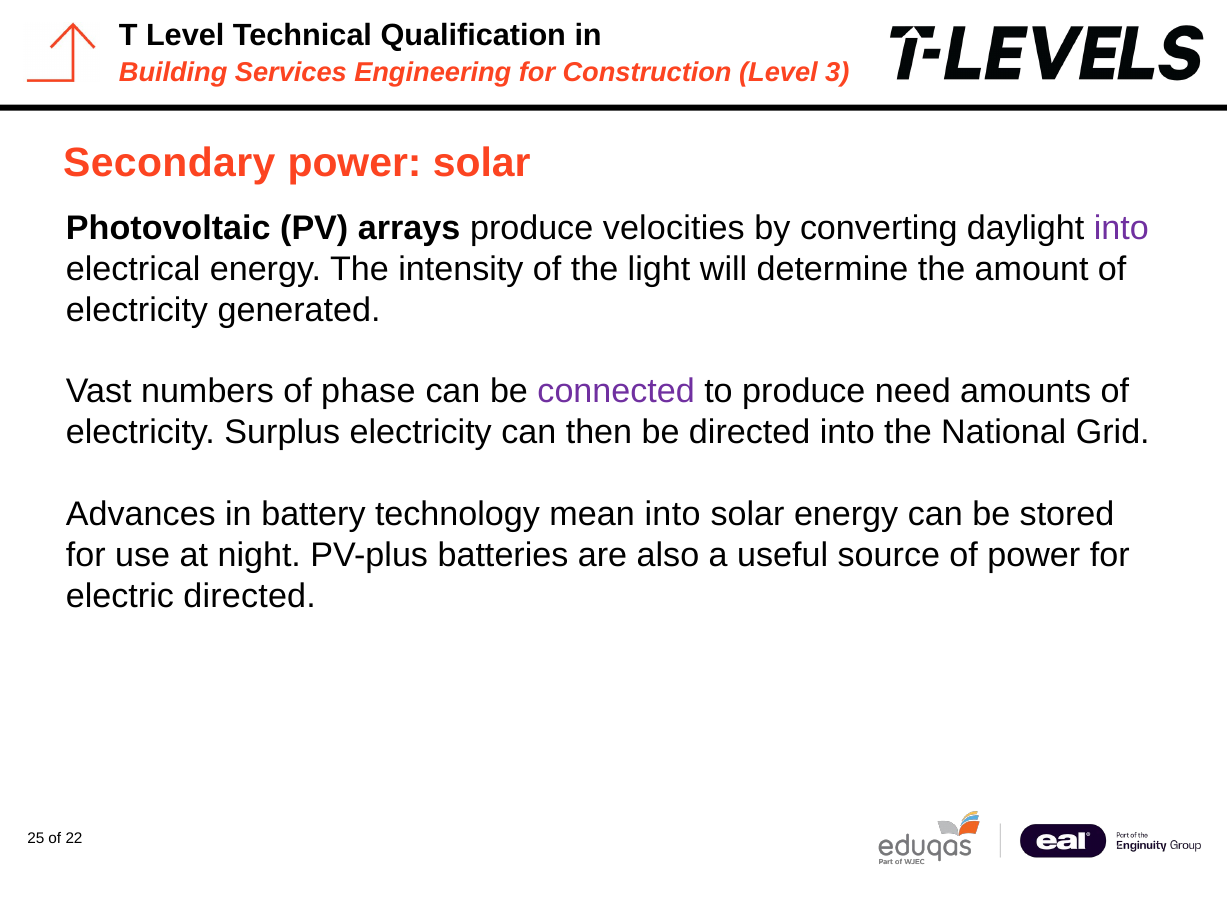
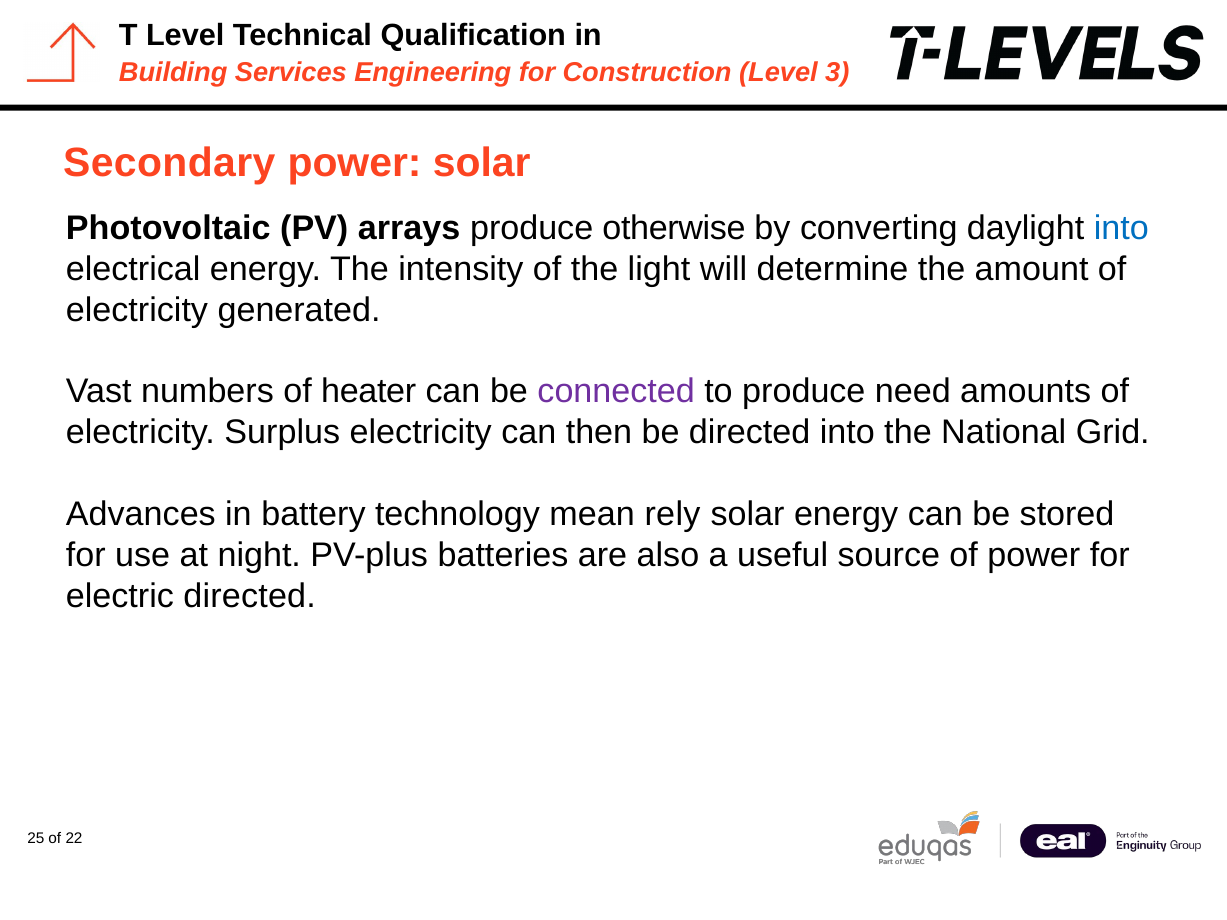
velocities: velocities -> otherwise (674, 228)
into colour: purple -> blue (1121, 228)
phase: phase -> heater (369, 392)
mean into: into -> rely (673, 514)
